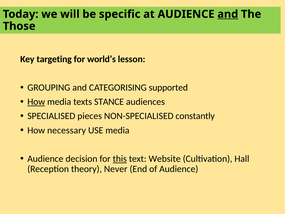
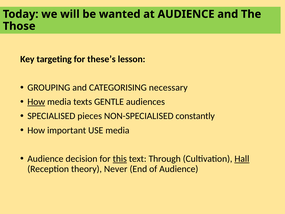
specific: specific -> wanted (120, 14)
and underline: present -> none (228, 14)
world’s: world’s -> these’s (101, 59)
supported: supported -> necessary (168, 87)
STANCE: STANCE -> GENTLE (109, 102)
necessary: necessary -> important (67, 130)
Website: Website -> Through (165, 159)
Hall underline: none -> present (242, 159)
